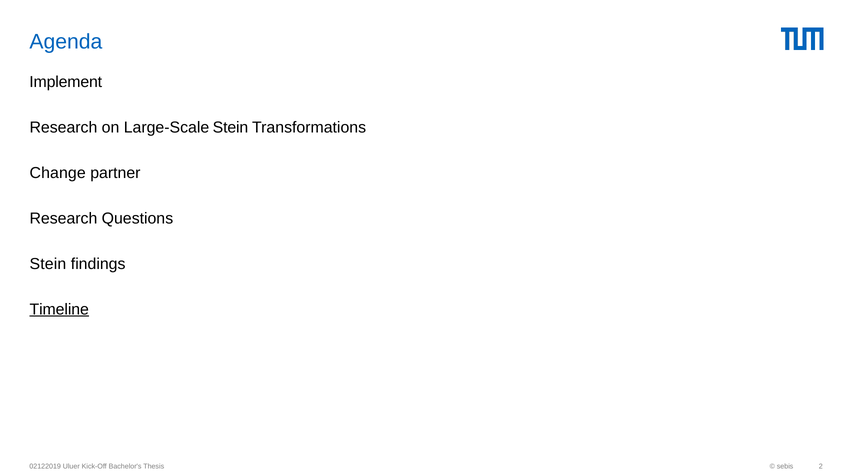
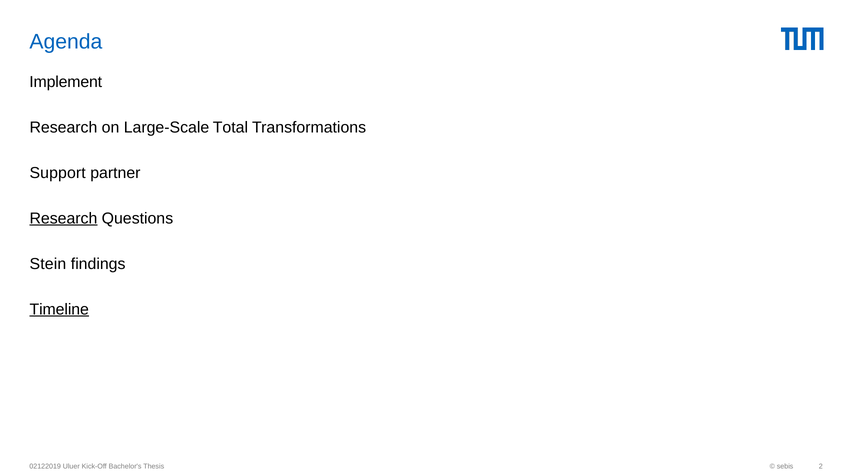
Large-Scale Stein: Stein -> Total (230, 127)
Change: Change -> Support (58, 173)
Research underline: none -> present (63, 218)
